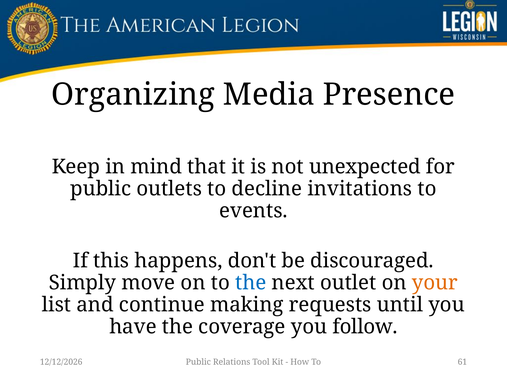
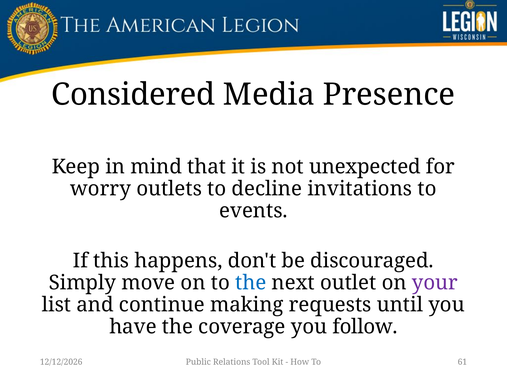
Organizing: Organizing -> Considered (133, 95)
public: public -> worry (101, 189)
your colour: orange -> purple (435, 283)
